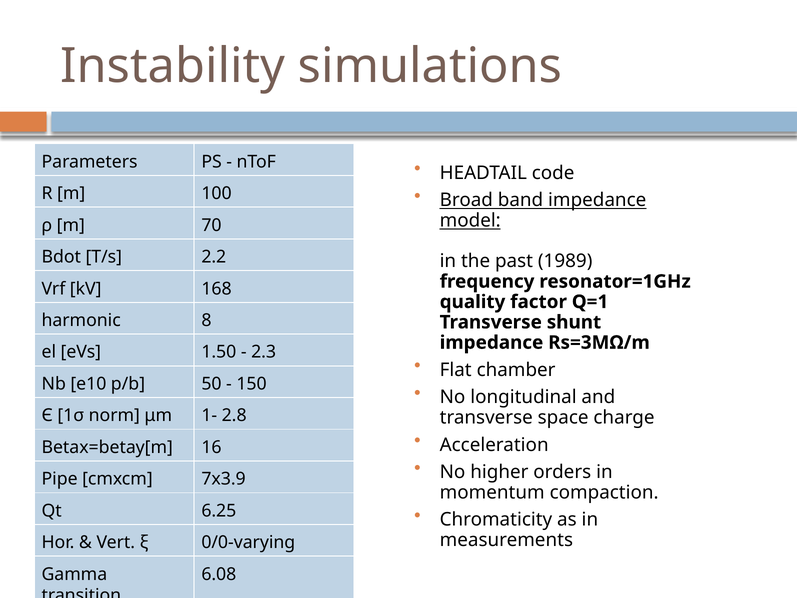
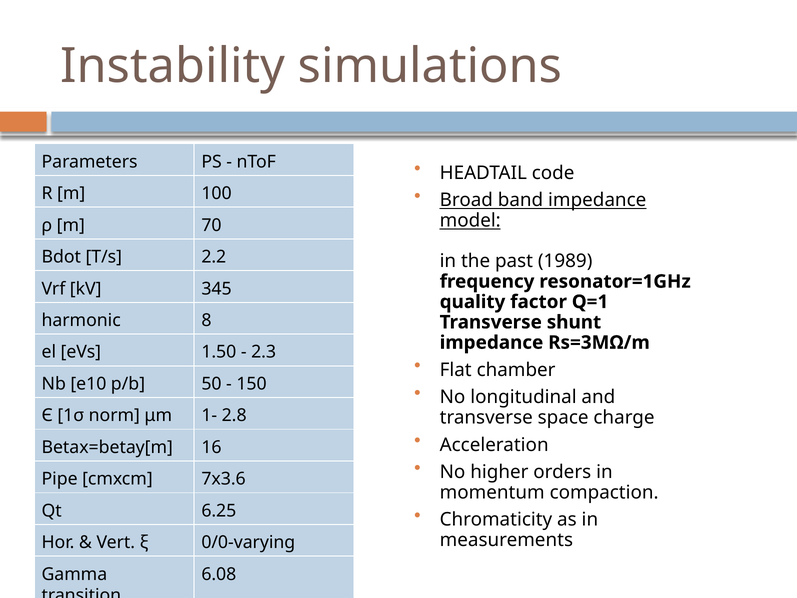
168: 168 -> 345 (217, 289)
7x3.9: 7x3.9 -> 7x3.6 (224, 479)
